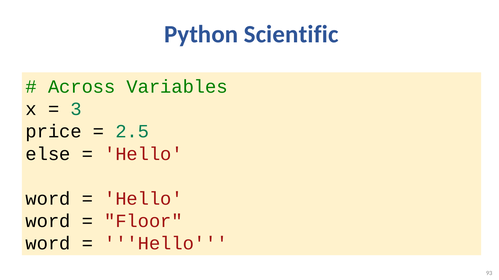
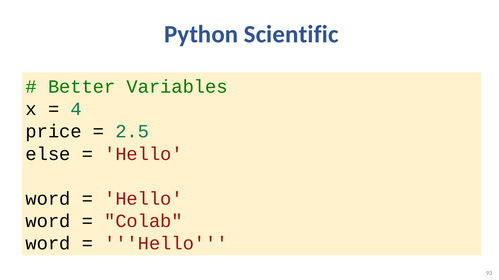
Across: Across -> Better (82, 87)
3: 3 -> 4 (76, 109)
Floor: Floor -> Colab (143, 222)
